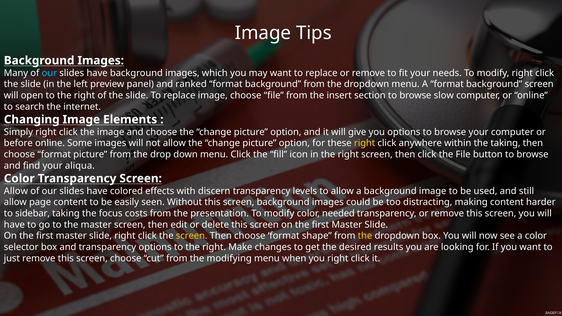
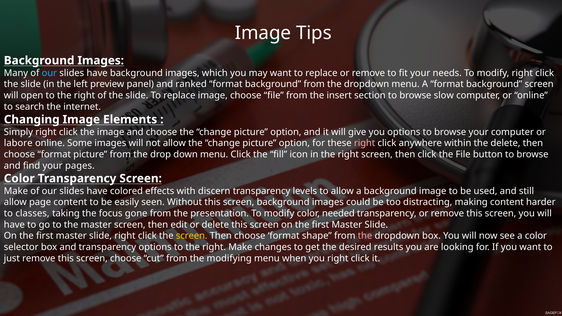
before: before -> labore (18, 143)
right colour: yellow -> pink (365, 143)
the taking: taking -> delete (505, 143)
aliqua: aliqua -> pages (80, 166)
Allow: Allow -> Make (16, 191)
sidebar: sidebar -> classes (32, 213)
costs: costs -> gone (136, 213)
the colour: yellow -> pink (365, 236)
